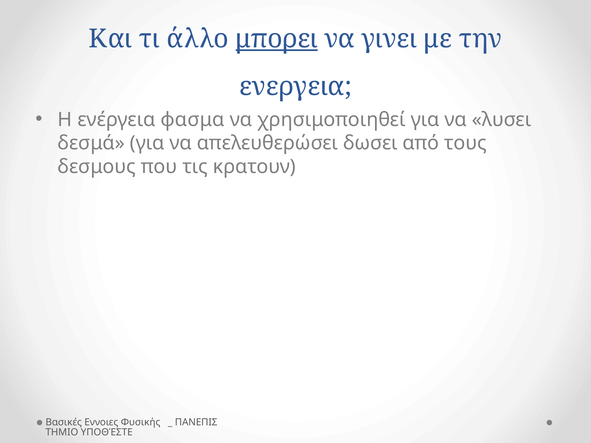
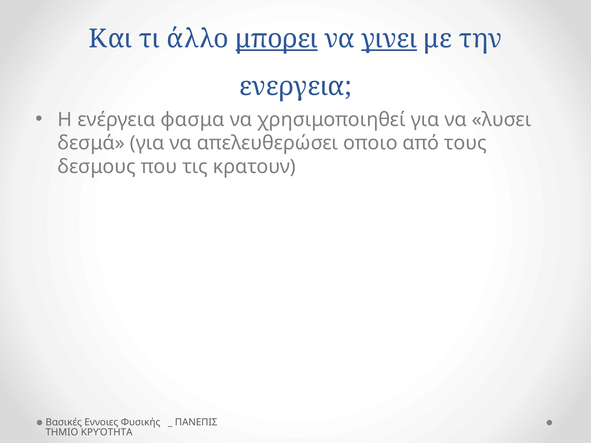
γινει underline: none -> present (389, 39)
δωσει: δωσει -> οποιο (370, 143)
ΥΠΟΘΈΣΤΕ: ΥΠΟΘΈΣΤΕ -> ΚΡΥΌΤΗΤΑ (107, 432)
